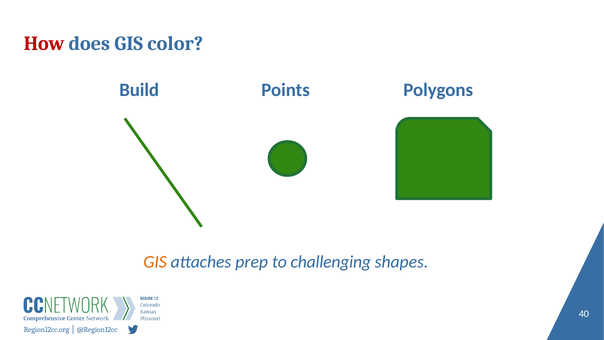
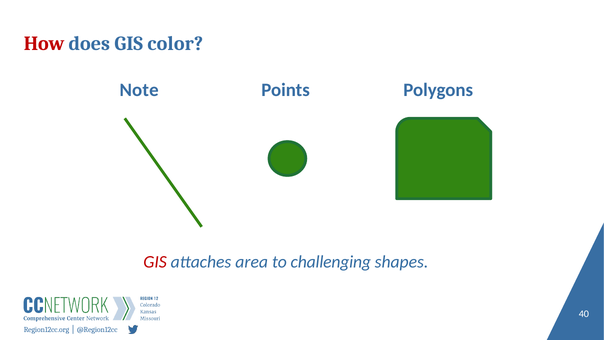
Build: Build -> Note (139, 90)
GIS colour: orange -> red (155, 262)
prep: prep -> area (252, 262)
